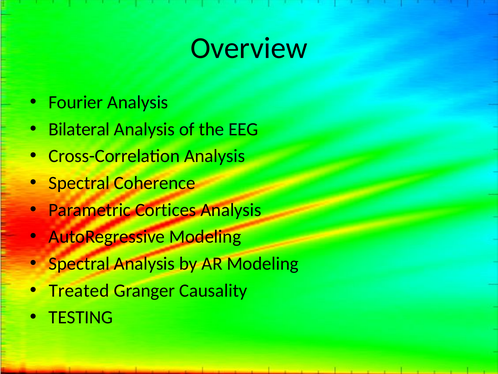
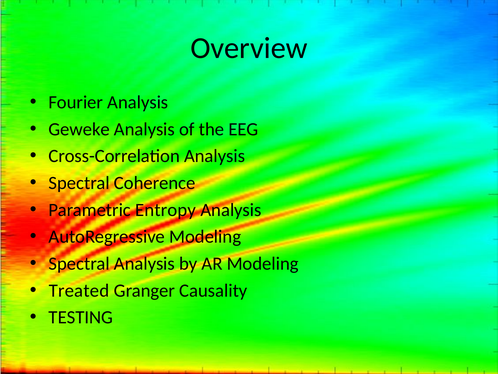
Bilateral: Bilateral -> Geweke (79, 129)
Cortices: Cortices -> Entropy (166, 210)
